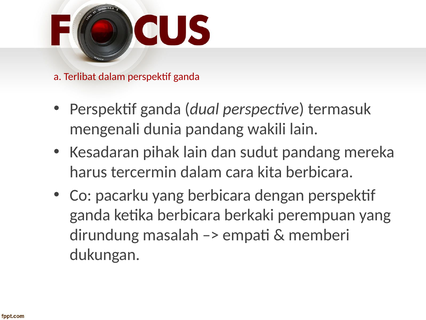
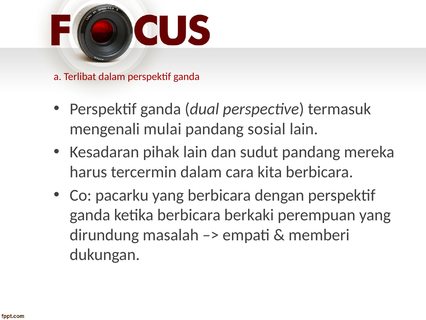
dunia: dunia -> mulai (162, 129)
wakili: wakili -> sosial (267, 129)
